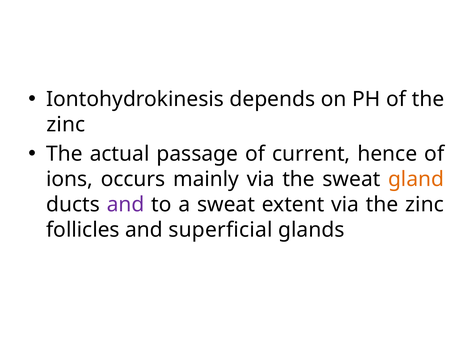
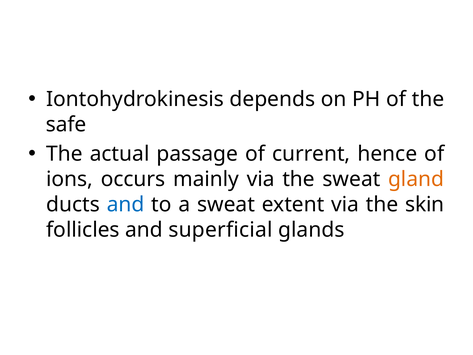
zinc: zinc -> safe (66, 124)
and colour: purple -> blue (126, 204)
via the zinc: zinc -> skin (425, 204)
